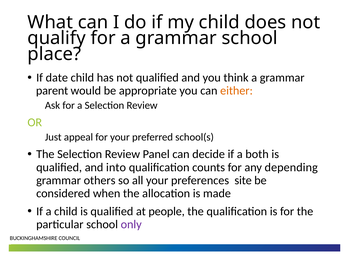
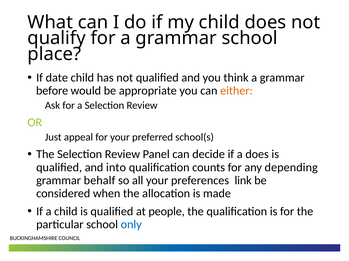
parent: parent -> before (52, 91)
a both: both -> does (257, 155)
others: others -> behalf (100, 181)
site: site -> link (243, 181)
only colour: purple -> blue (131, 225)
